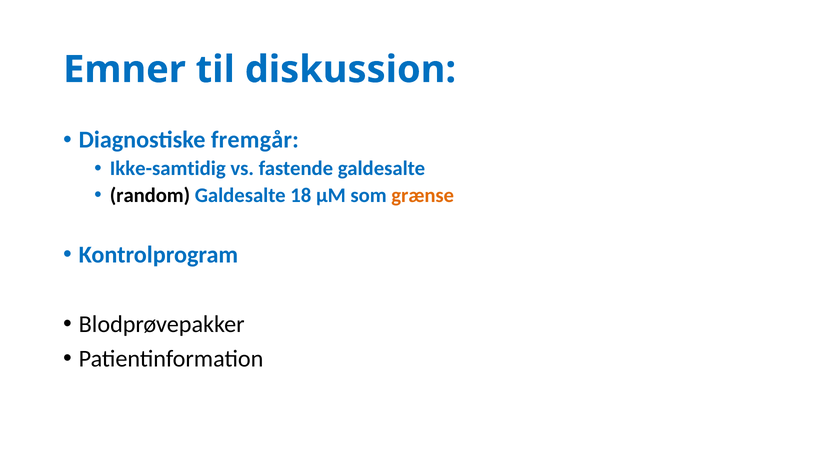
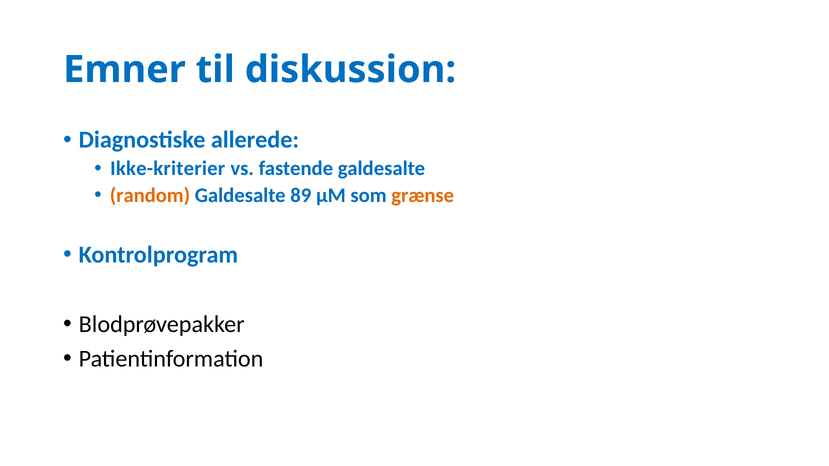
fremgår: fremgår -> allerede (255, 140)
Ikke-samtidig: Ikke-samtidig -> Ikke-kriterier (168, 169)
random colour: black -> orange (150, 195)
18: 18 -> 89 (301, 195)
